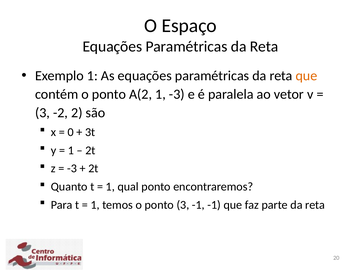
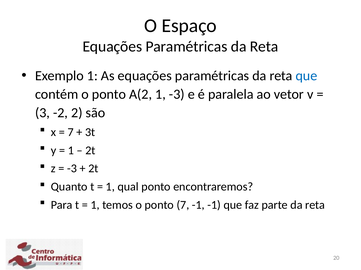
que colour: orange -> blue (306, 76)
0: 0 -> 7 (71, 132)
ponto 3: 3 -> 7 (183, 206)
